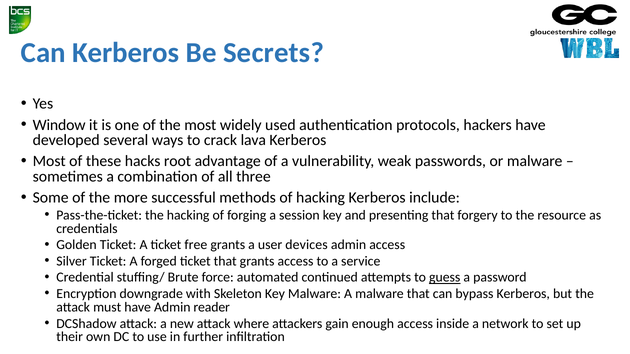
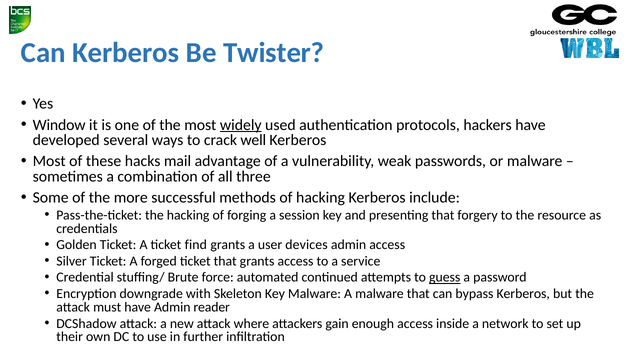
Secrets: Secrets -> Twister (274, 53)
widely underline: none -> present (241, 125)
lava: lava -> well (253, 140)
root: root -> mail (178, 161)
free: free -> find (196, 245)
